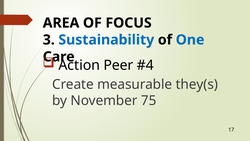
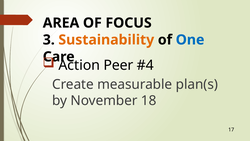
Sustainability colour: blue -> orange (106, 40)
they(s: they(s -> plan(s (197, 84)
75: 75 -> 18 (149, 100)
